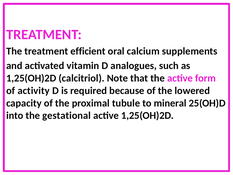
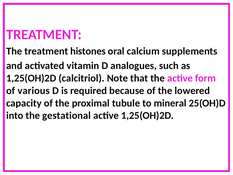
efficient: efficient -> histones (88, 51)
activity: activity -> various (34, 91)
